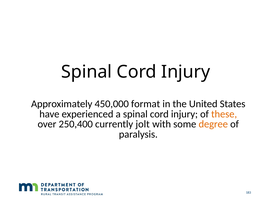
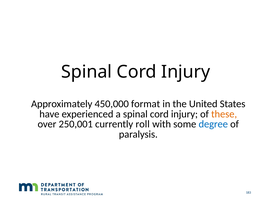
250,400: 250,400 -> 250,001 (76, 124)
jolt: jolt -> roll (143, 124)
degree colour: orange -> blue (213, 124)
